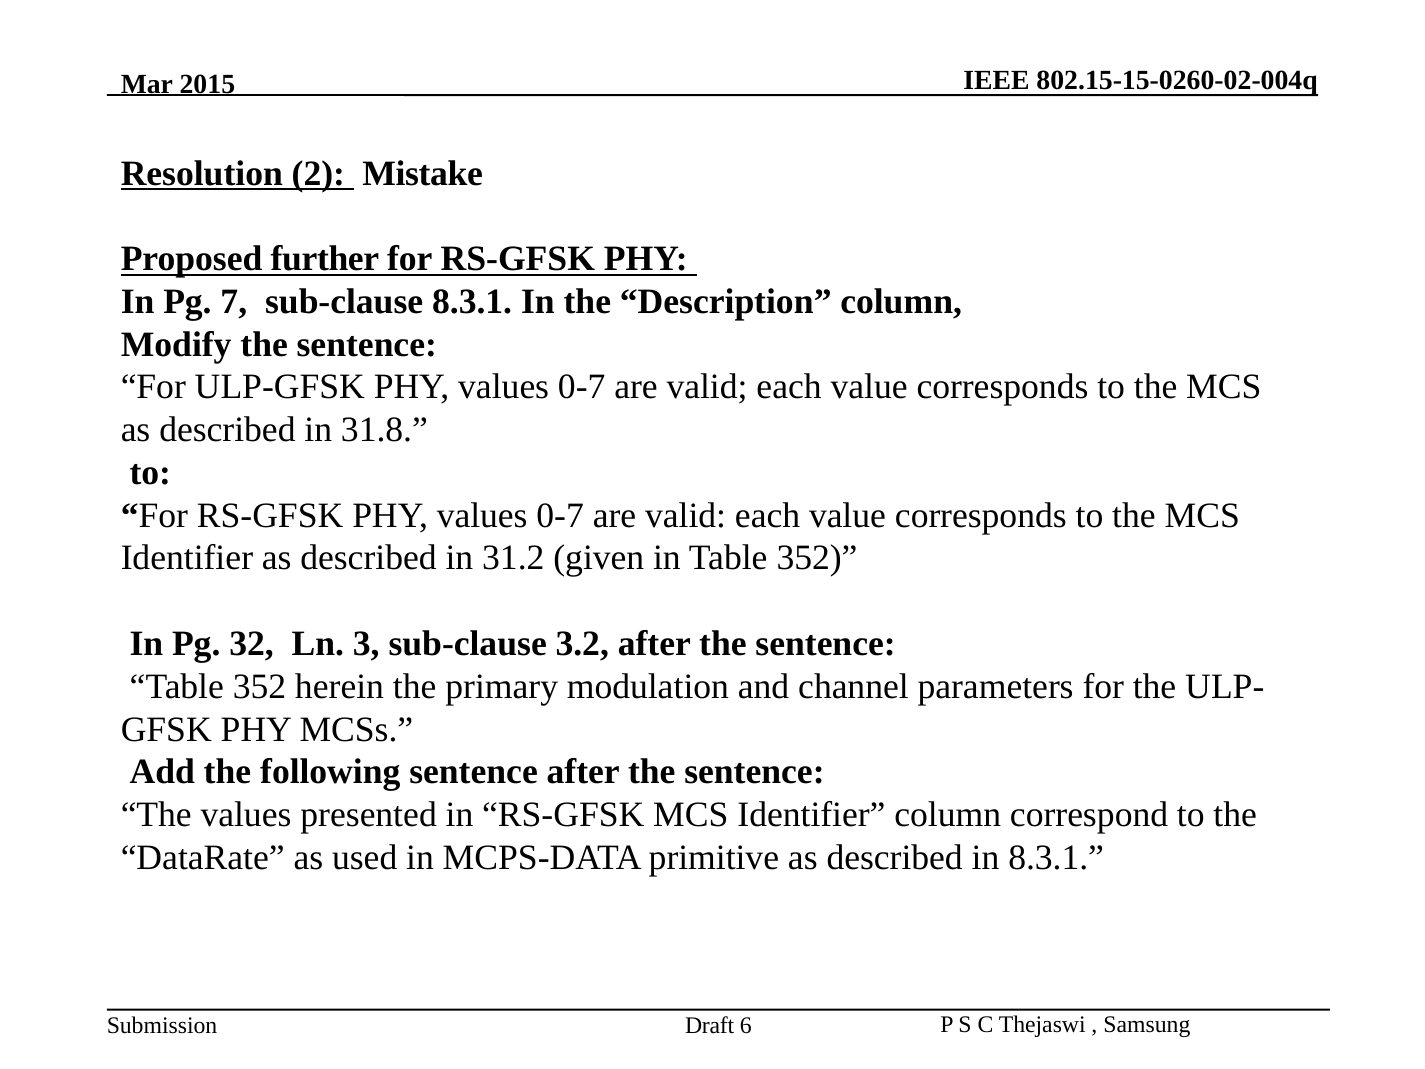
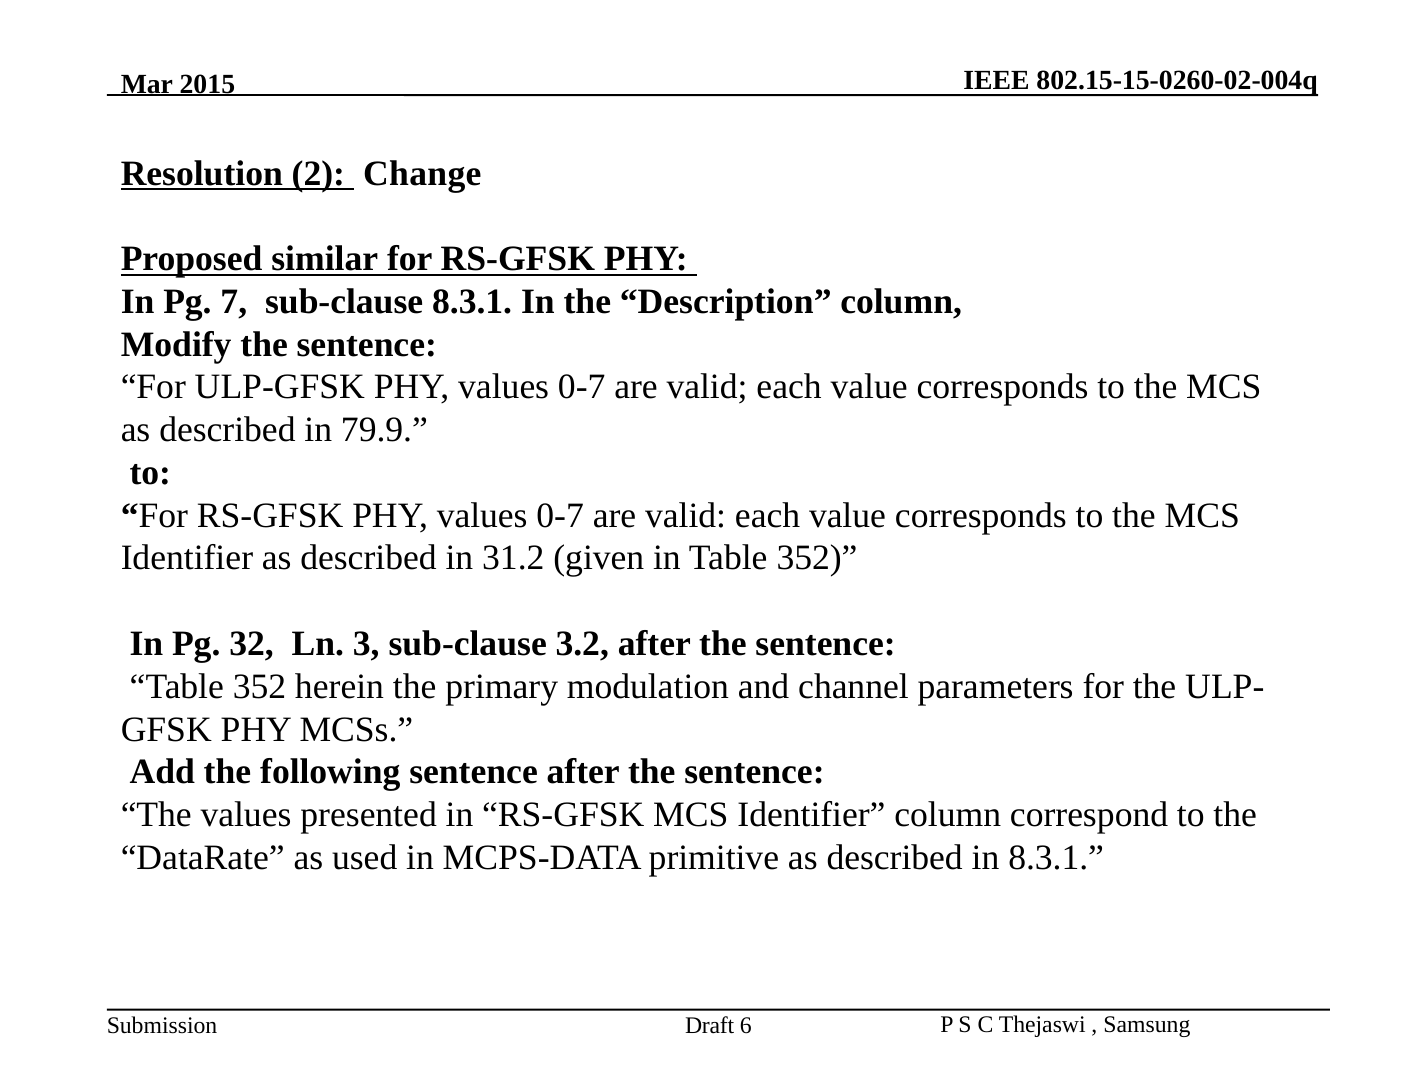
Mistake: Mistake -> Change (422, 173)
further: further -> similar (325, 259)
31.8: 31.8 -> 79.9 (384, 430)
